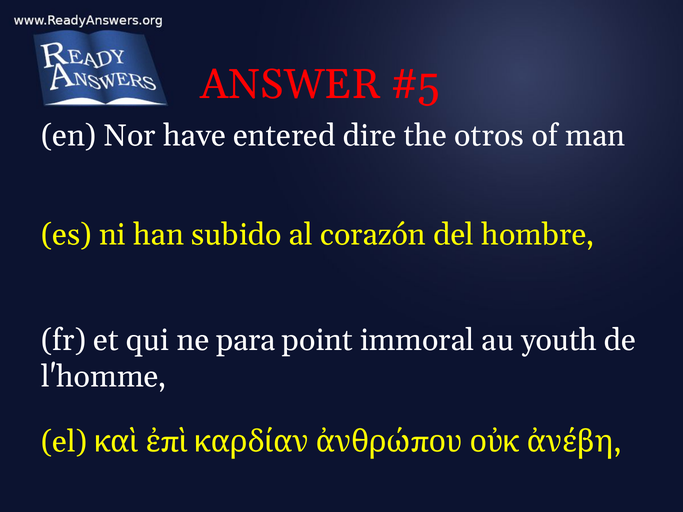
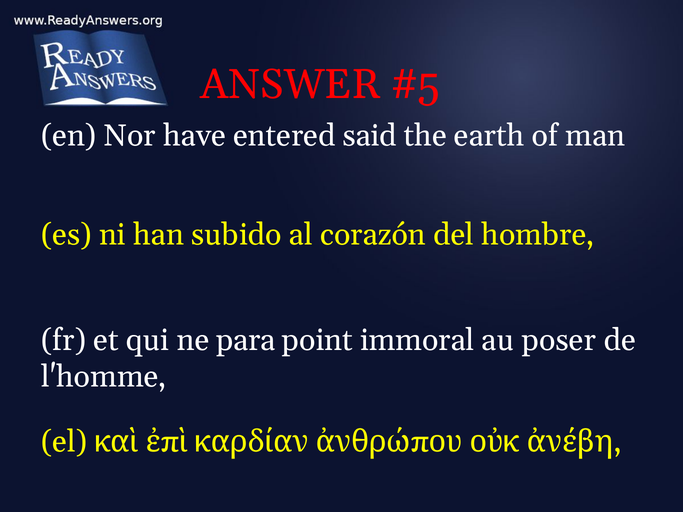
dire: dire -> said (370, 136)
otros: otros -> earth (489, 136)
youth: youth -> poser (559, 340)
